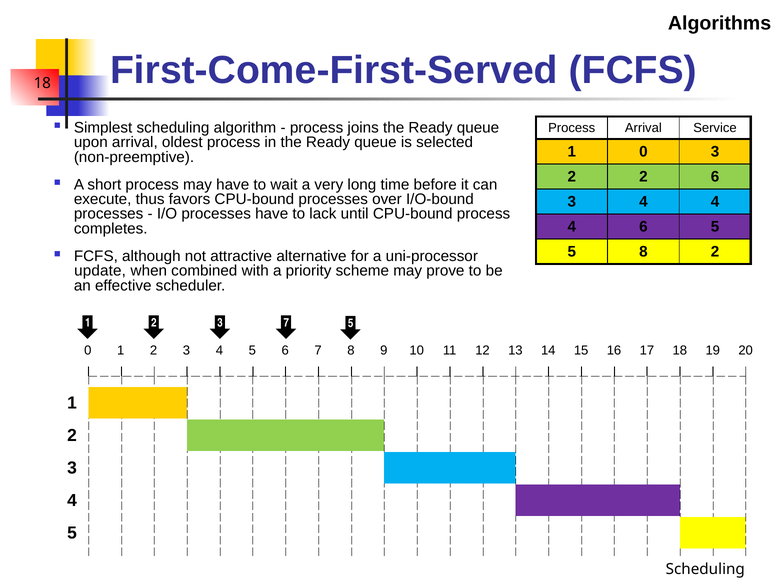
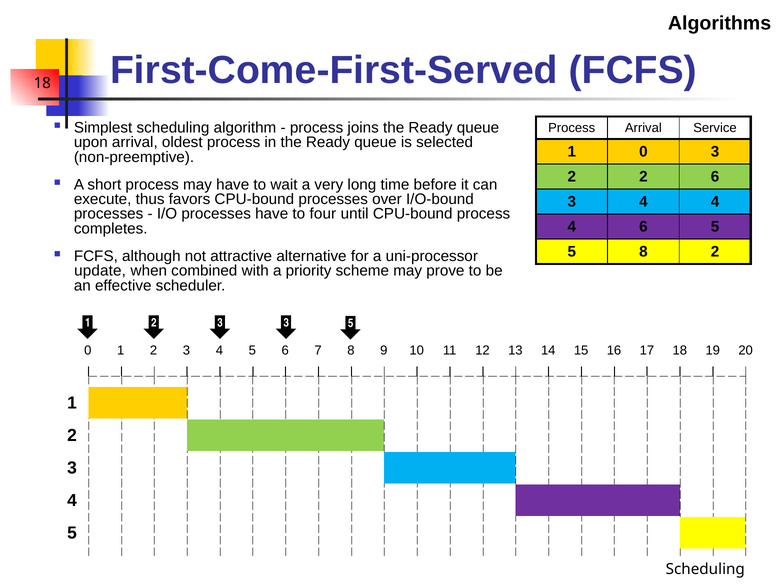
lack: lack -> four (323, 214)
3 7: 7 -> 3 (286, 322)
